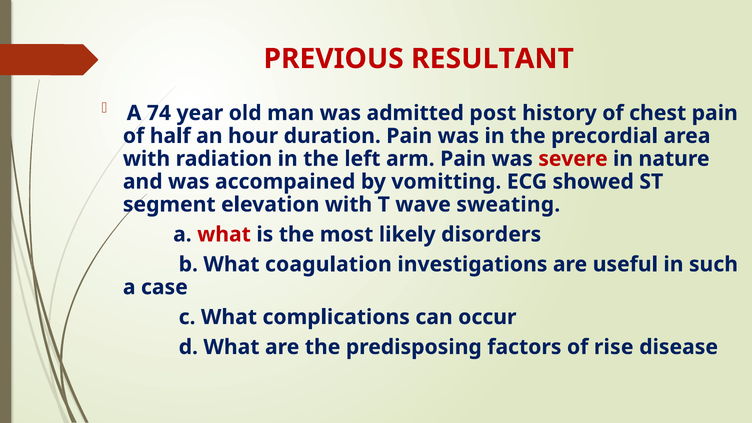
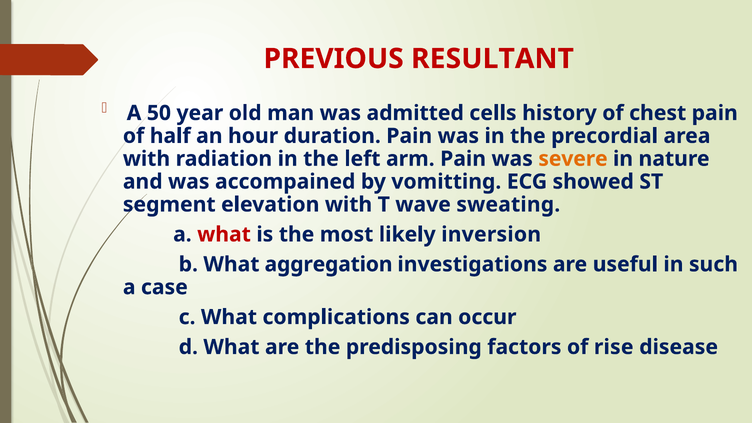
74: 74 -> 50 (159, 113)
post: post -> cells (493, 113)
severe colour: red -> orange (573, 159)
disorders: disorders -> inversion (491, 234)
coagulation: coagulation -> aggregation (329, 264)
